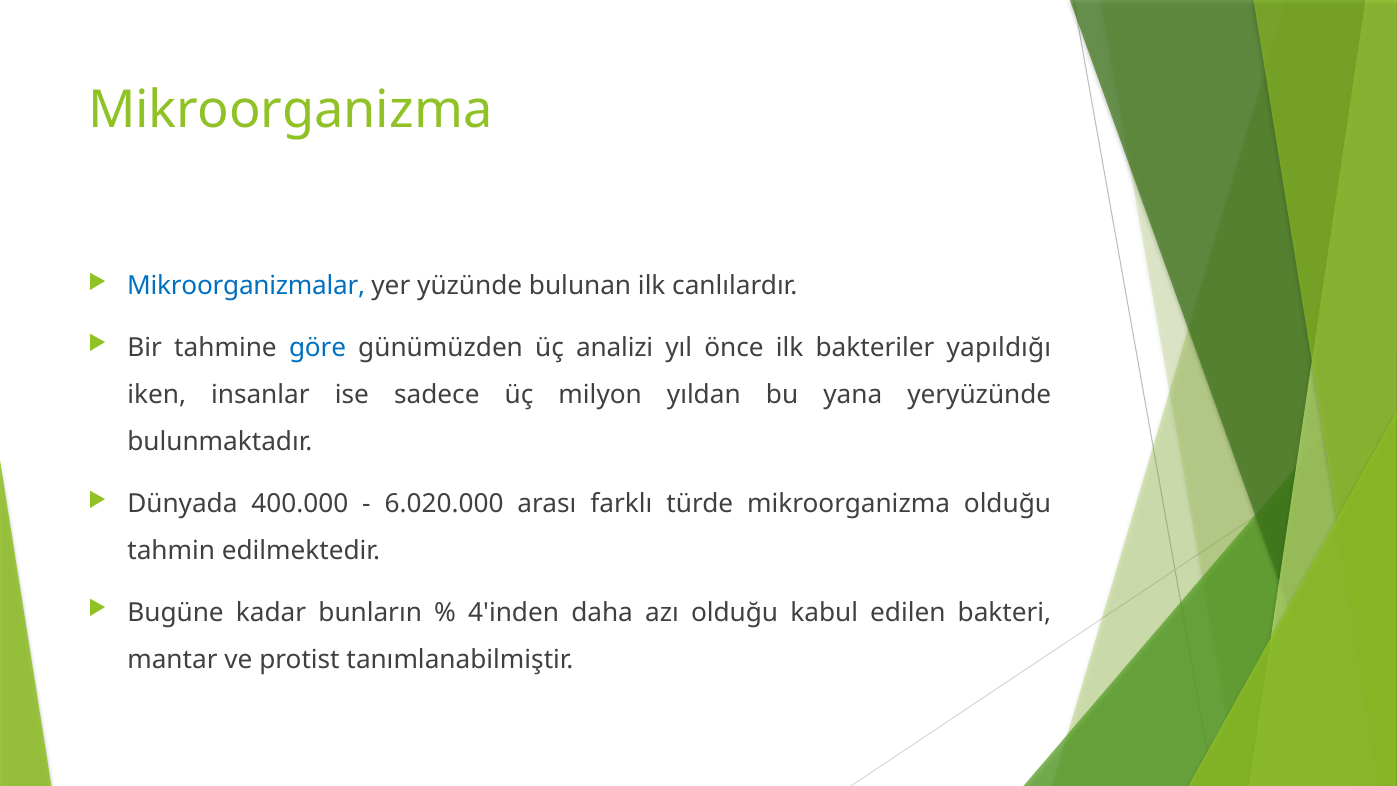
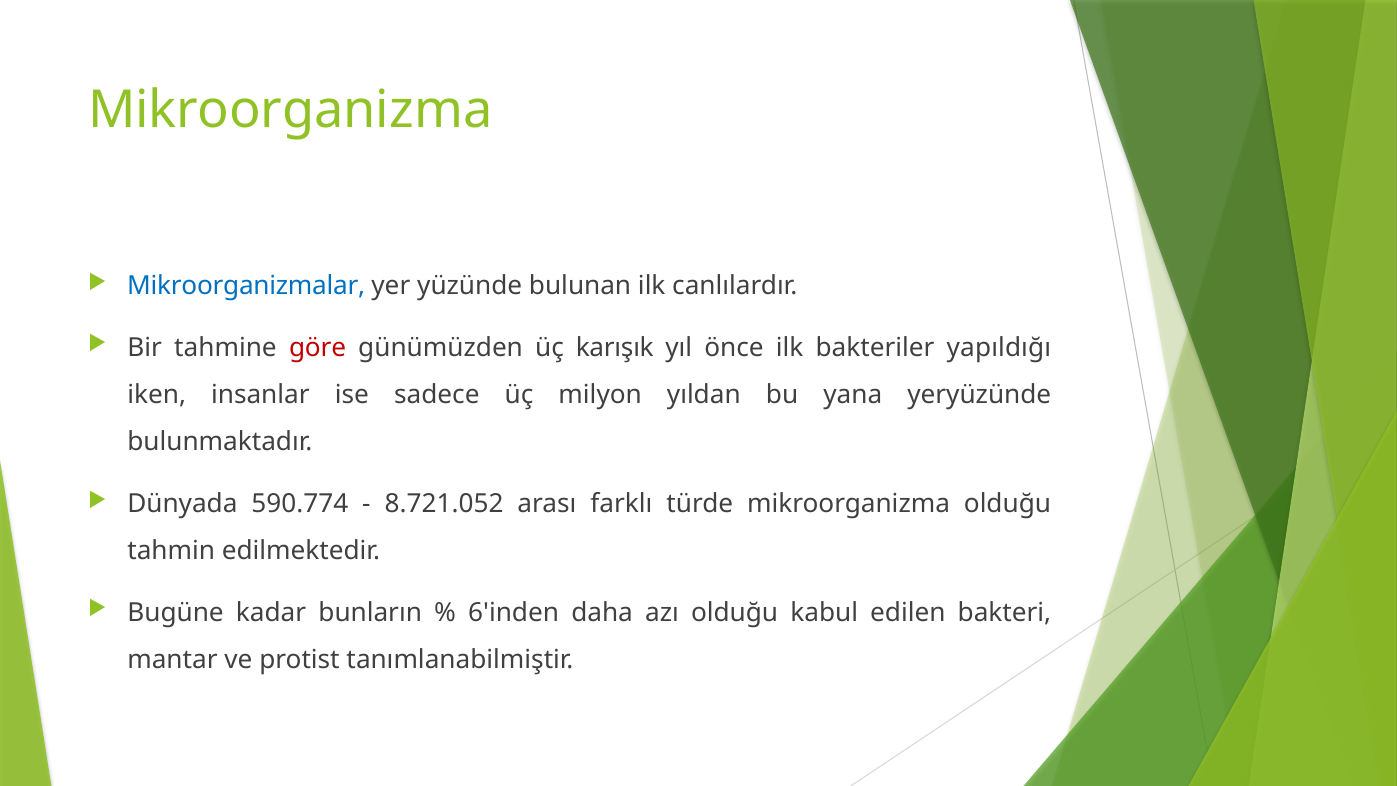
göre colour: blue -> red (318, 348)
analizi: analizi -> karışık (615, 348)
400.000: 400.000 -> 590.774 (300, 504)
6.020.000: 6.020.000 -> 8.721.052 (444, 504)
4'inden: 4'inden -> 6'inden (514, 613)
